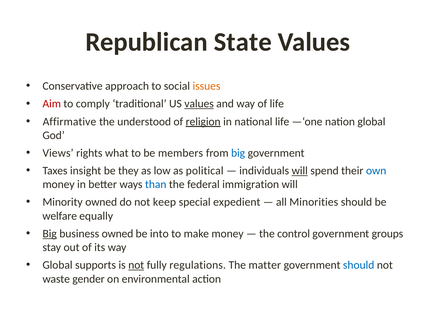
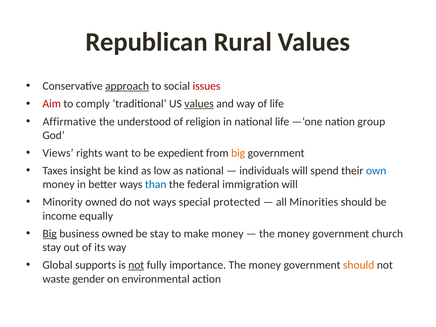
State: State -> Rural (243, 42)
approach underline: none -> present (127, 86)
issues colour: orange -> red (207, 86)
religion underline: present -> none (203, 122)
nation global: global -> group (371, 122)
what: what -> want (117, 153)
members: members -> expedient (181, 153)
big colour: blue -> orange (238, 153)
they: they -> kind (128, 171)
as political: political -> national (205, 171)
will underline: present -> none (300, 171)
not keep: keep -> ways (164, 202)
expedient: expedient -> protected (237, 202)
welfare: welfare -> income (60, 216)
be into: into -> stay (159, 234)
control: control -> money (293, 234)
groups: groups -> church (387, 234)
regulations: regulations -> importance (198, 265)
matter: matter -> money (265, 265)
should colour: blue -> orange (359, 265)
